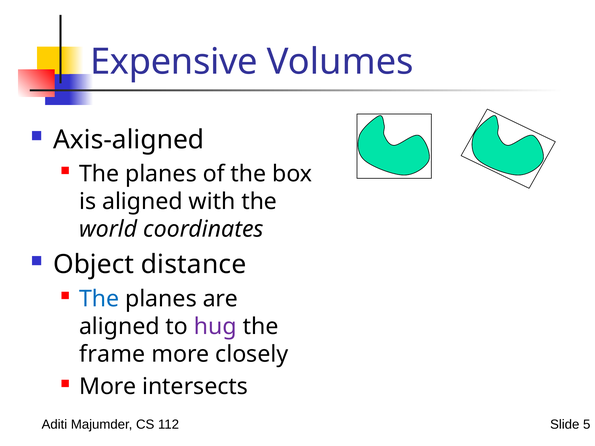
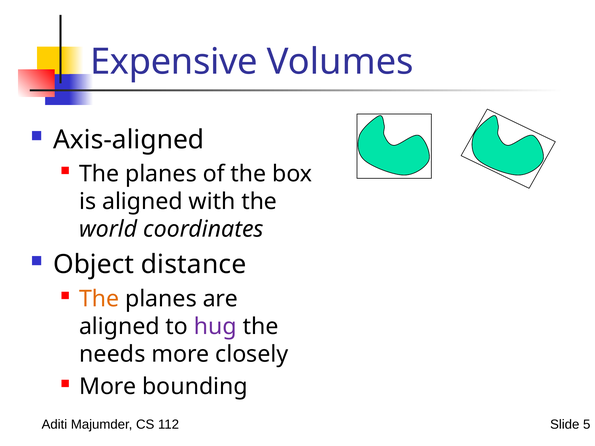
The colour: blue -> orange (99, 299)
frame: frame -> needs (112, 354)
intersects: intersects -> bounding (195, 387)
